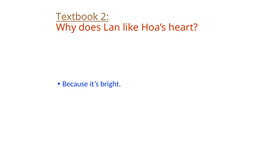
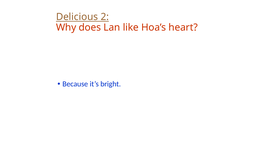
Textbook: Textbook -> Delicious (77, 17)
